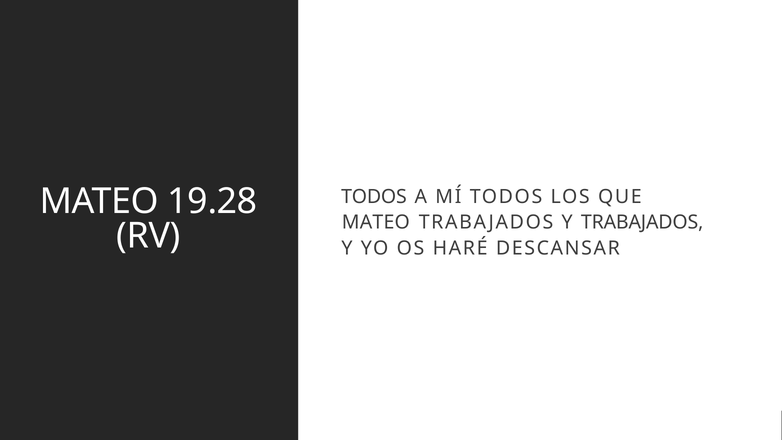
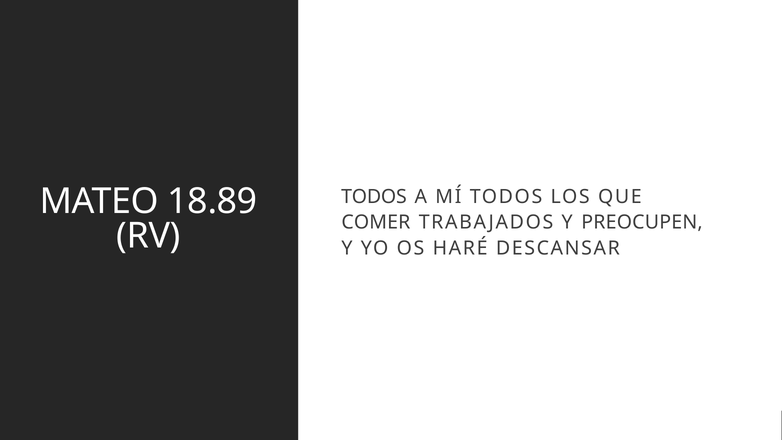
19.28: 19.28 -> 18.89 (212, 201)
MATEO: MATEO -> COMER (376, 222)
Y TRABAJADOS: TRABAJADOS -> PREOCUPEN (642, 222)
